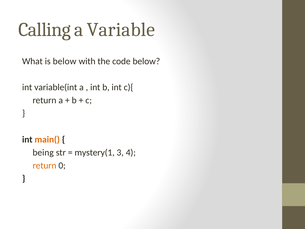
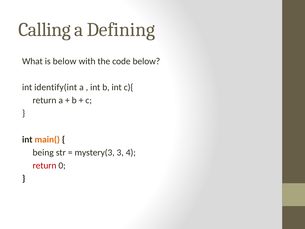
Variable: Variable -> Defining (121, 30)
variable(int: variable(int -> identify(int (56, 87)
mystery(1: mystery(1 -> mystery(3 (95, 152)
return colour: orange -> red (44, 165)
